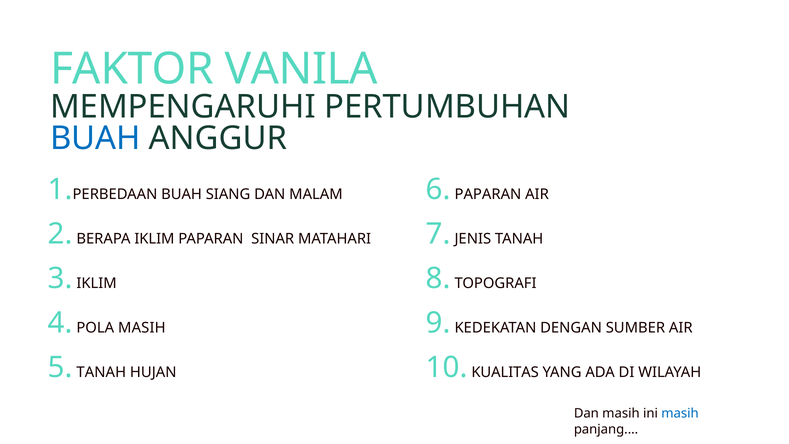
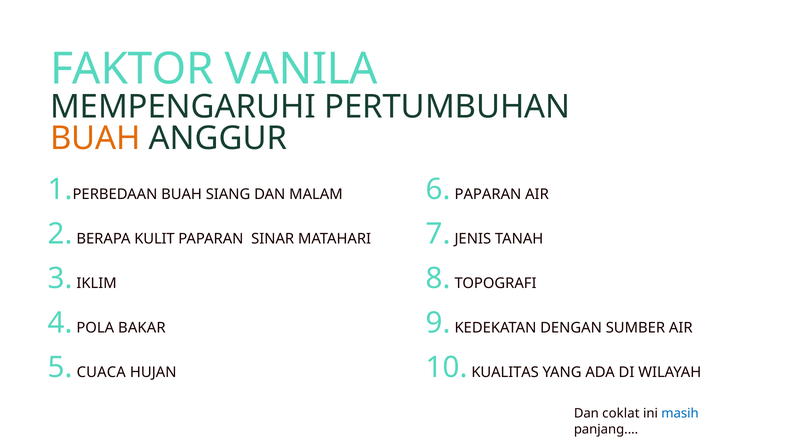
BUAH colour: blue -> orange (95, 138)
BERAPA IKLIM: IKLIM -> KULIT (155, 239)
POLA MASIH: MASIH -> BAKAR (142, 328)
TANAH: TANAH -> CUACA (101, 372)
Dan masih: masih -> coklat (621, 413)
